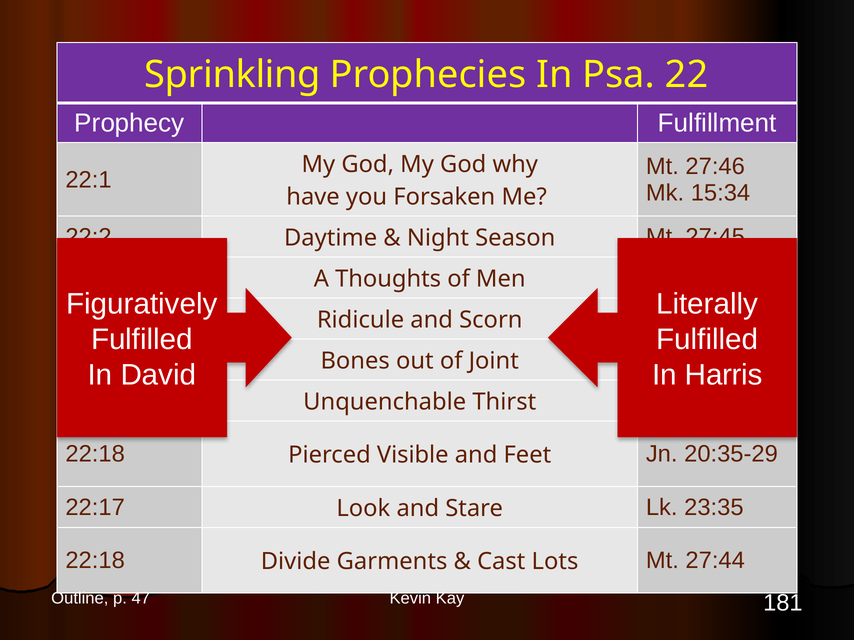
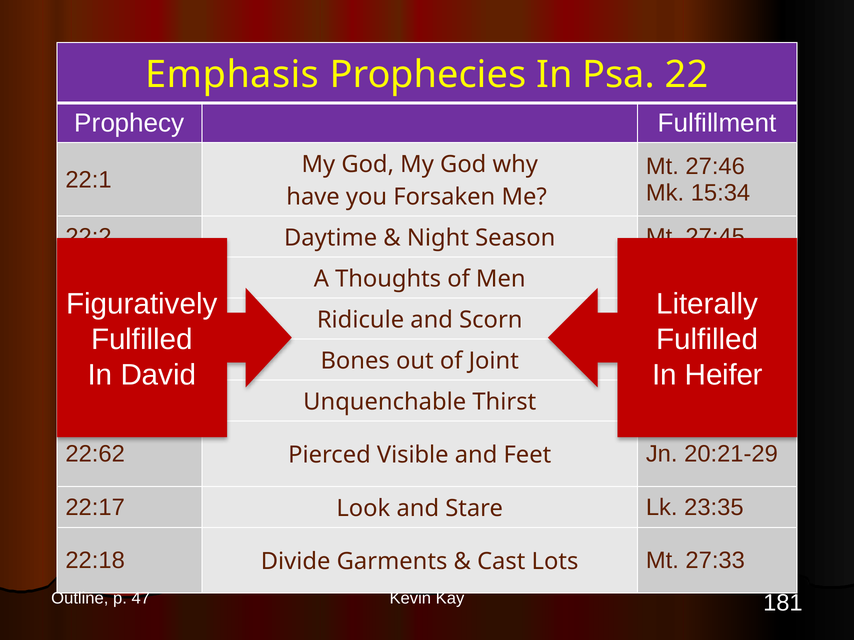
Sprinkling: Sprinkling -> Emphasis (232, 75)
Harris: Harris -> Heifer (724, 375)
22:18: 22:18 -> 22:62 (95, 455)
20:35-29: 20:35-29 -> 20:21-29 (731, 455)
27:44: 27:44 -> 27:33 (715, 561)
